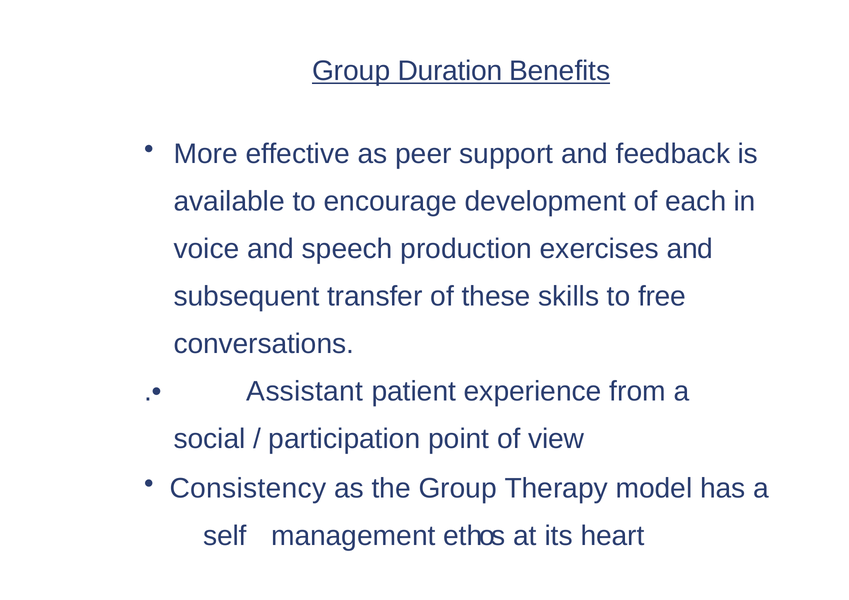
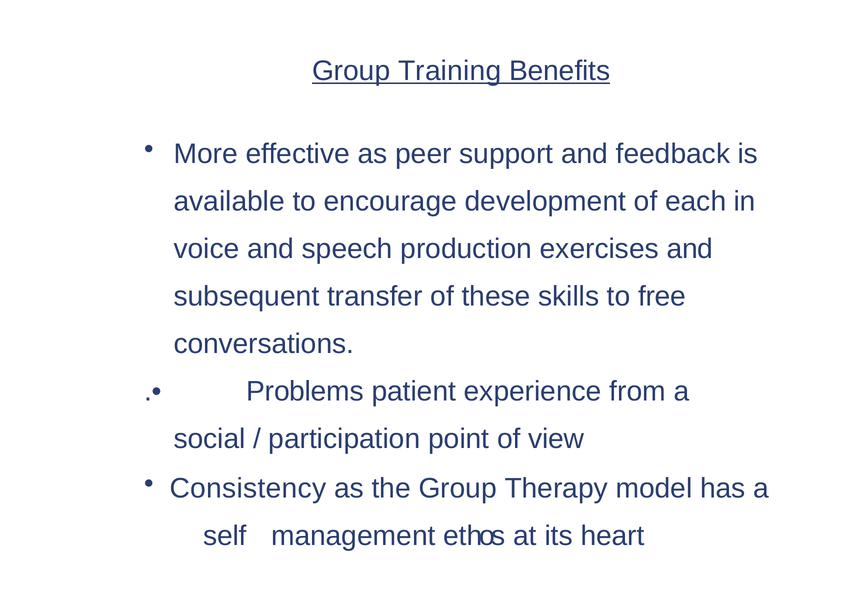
Duration: Duration -> Training (450, 71)
Assistant: Assistant -> Problems (305, 392)
